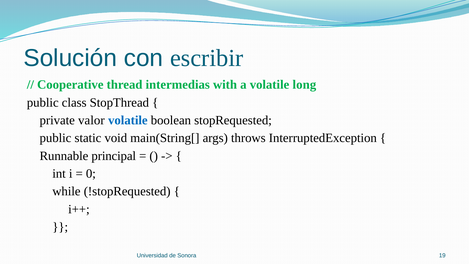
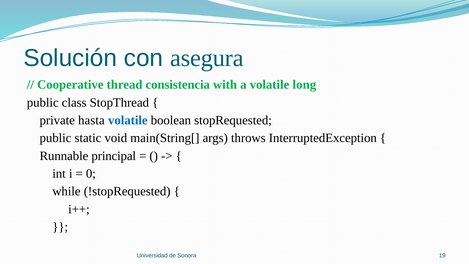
escribir: escribir -> asegura (207, 58)
intermedias: intermedias -> consistencia (178, 85)
valor: valor -> hasta (91, 120)
